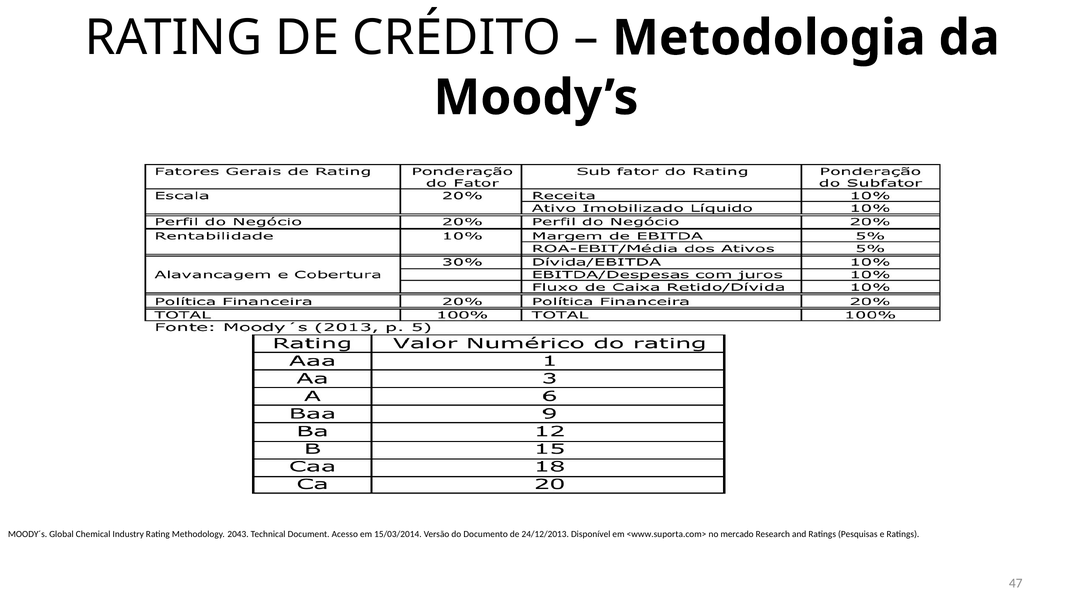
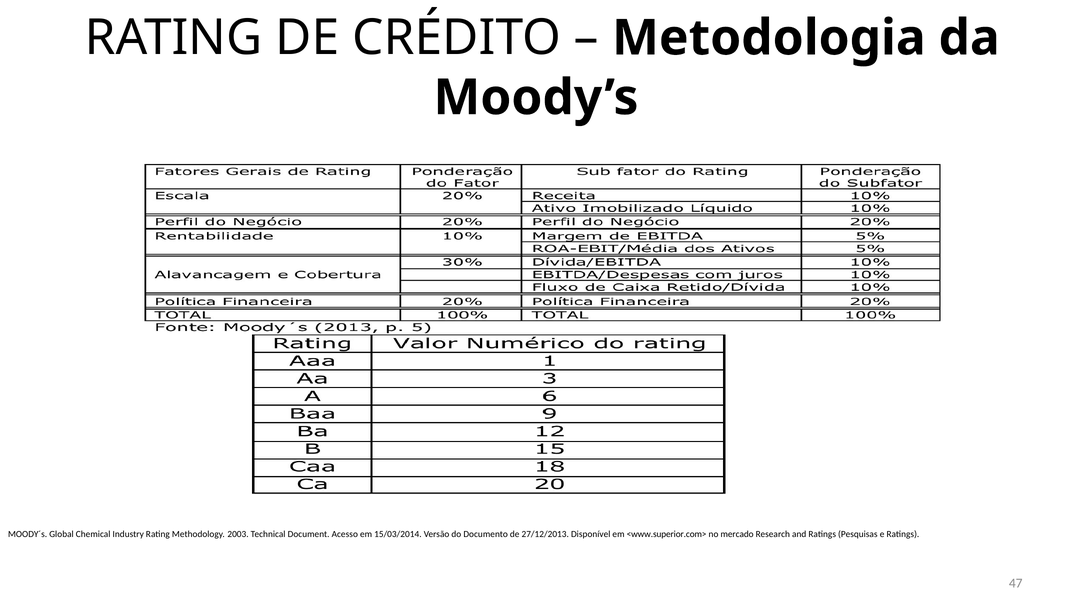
2043: 2043 -> 2003 (238, 533)
24/12/2013: 24/12/2013 -> 27/12/2013 (545, 533)
<www.suporta.com>: <www.suporta.com> -> <www.superior.com> (667, 533)
